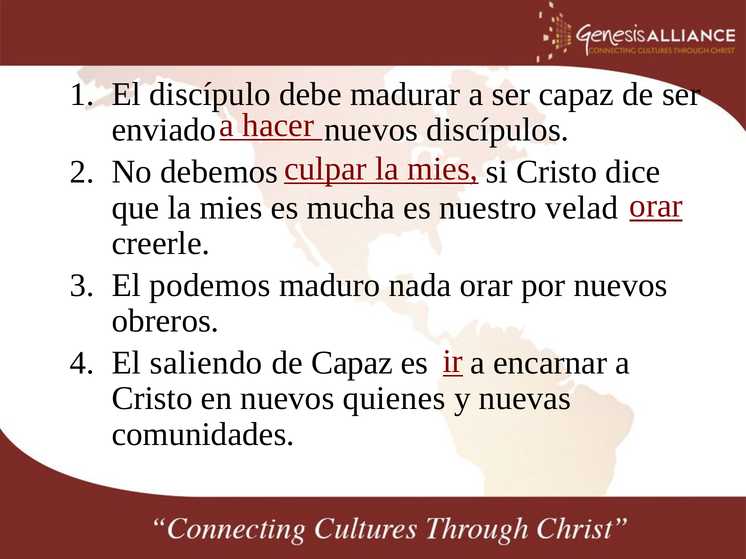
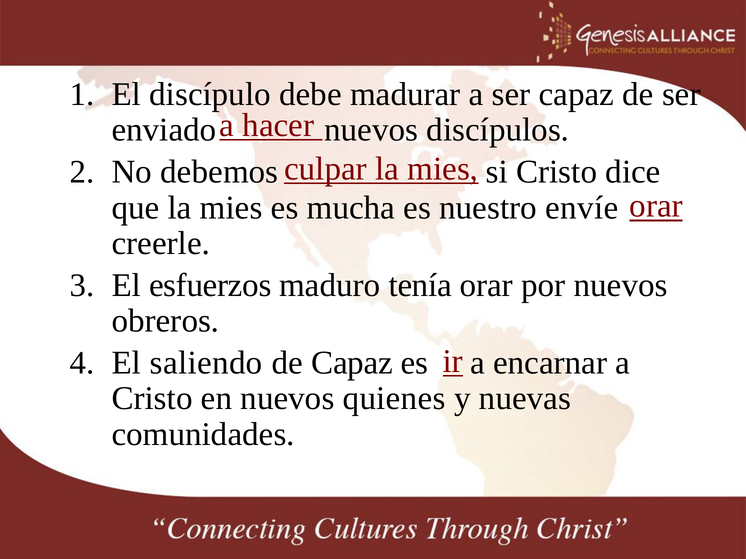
velad: velad -> envíe (582, 208)
podemos: podemos -> esfuerzos (210, 285)
nada: nada -> tenía (420, 285)
